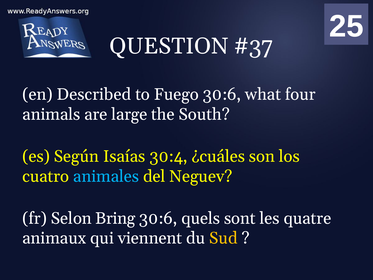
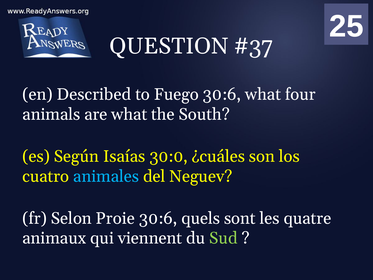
are large: large -> what (129, 114)
30:4: 30:4 -> 30:0 (169, 156)
Bring: Bring -> Proie (115, 218)
Sud colour: yellow -> light green (223, 238)
